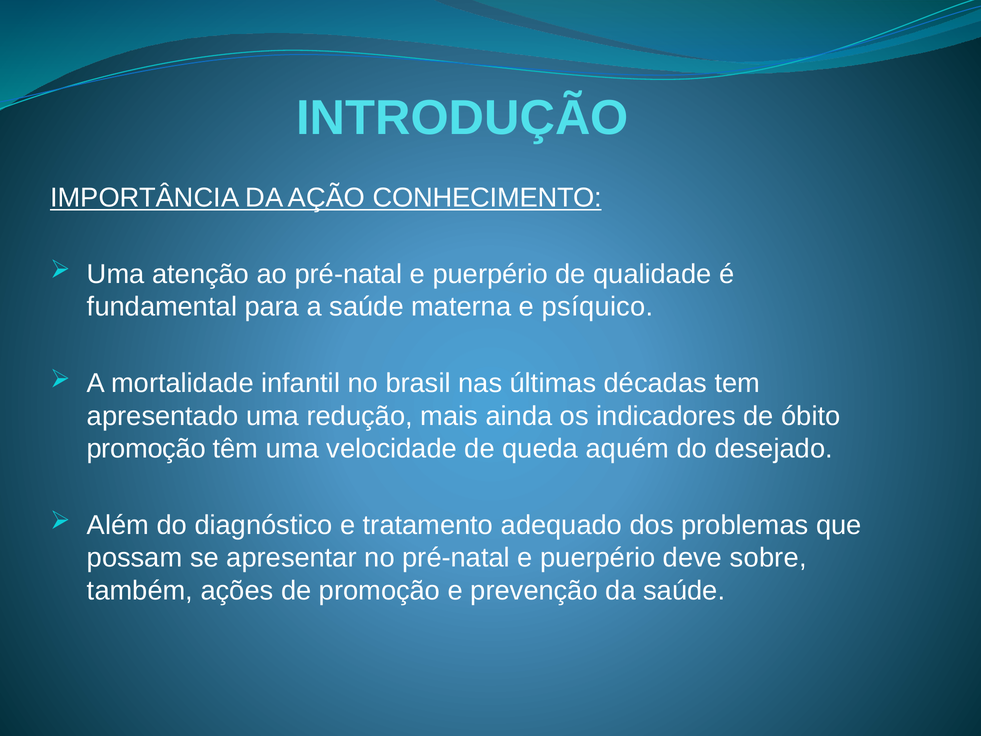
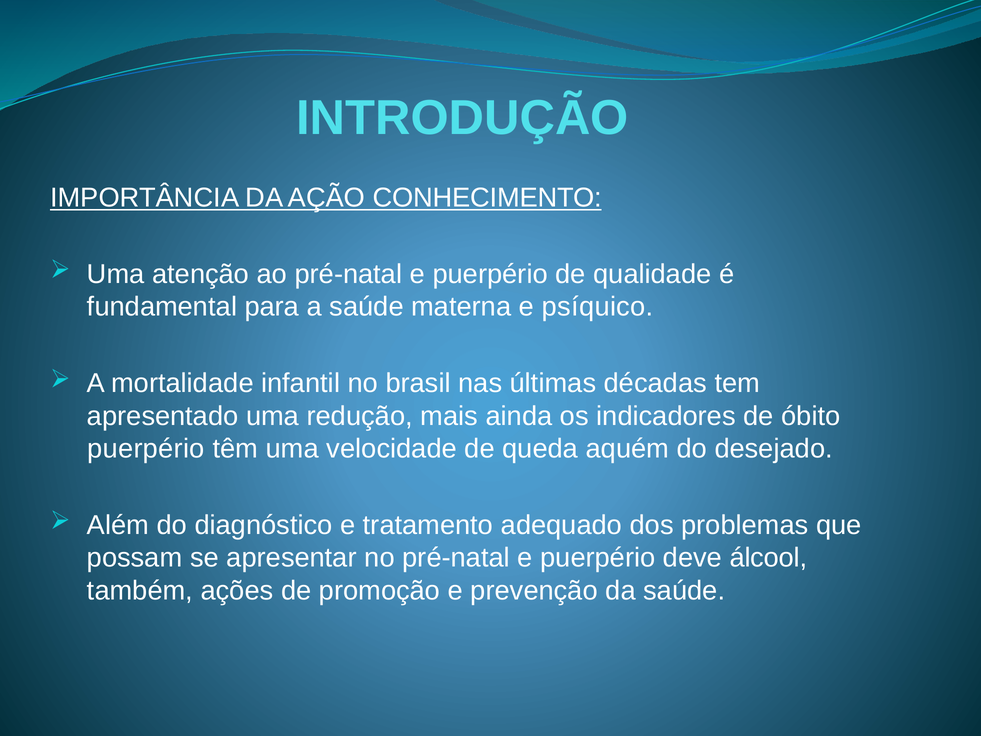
promoção: promoção -> puerpério (146, 449)
sobre: sobre -> álcool (768, 558)
